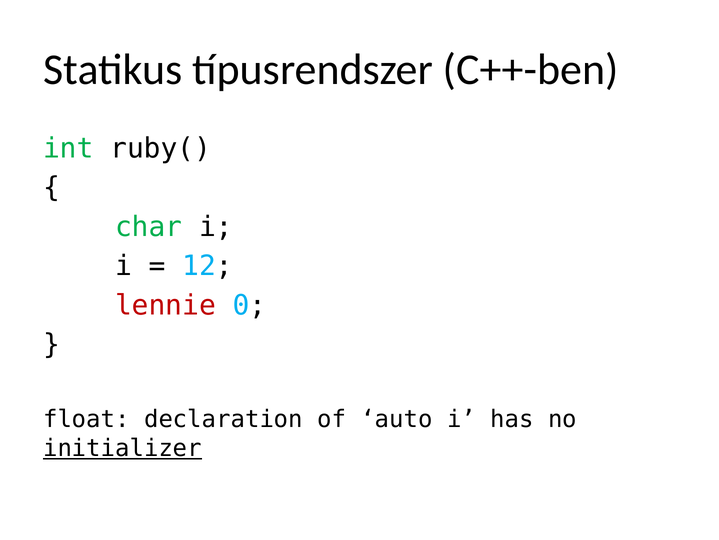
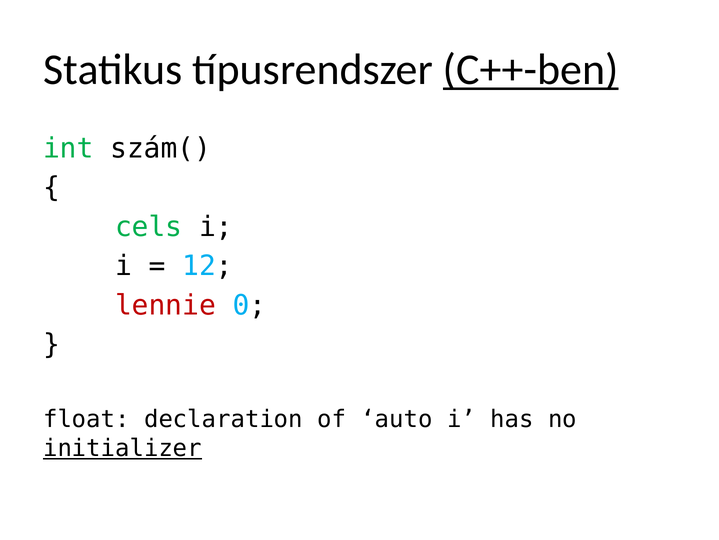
C++-ben underline: none -> present (531, 70)
ruby(: ruby( -> szám( (161, 148)
char: char -> cels (149, 227)
